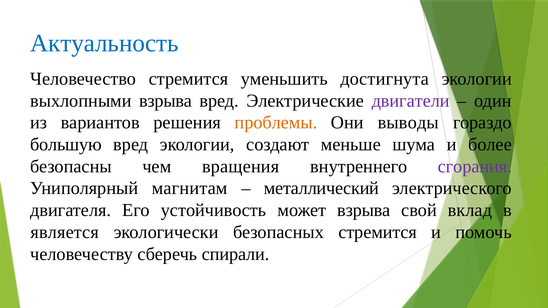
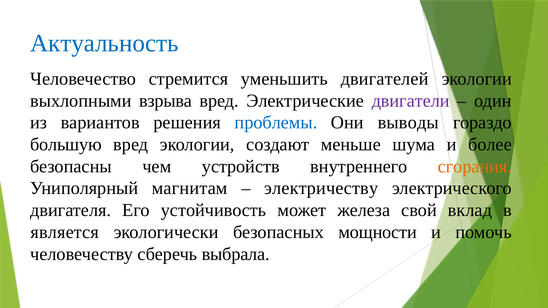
достигнута: достигнута -> двигателей (385, 79)
проблемы colour: orange -> blue (276, 123)
вращения: вращения -> устройств (241, 167)
сгорания colour: purple -> orange (475, 167)
металлический: металлический -> электричеству (321, 188)
может взрыва: взрыва -> железа (364, 210)
безопасных стремится: стремится -> мощности (378, 232)
спирали: спирали -> выбрала (236, 254)
